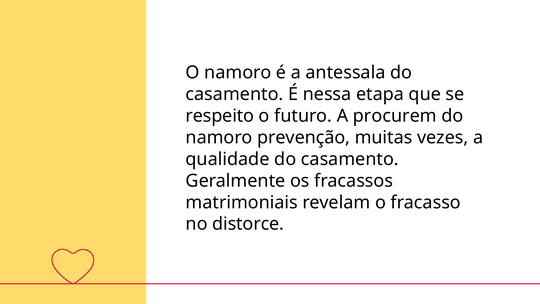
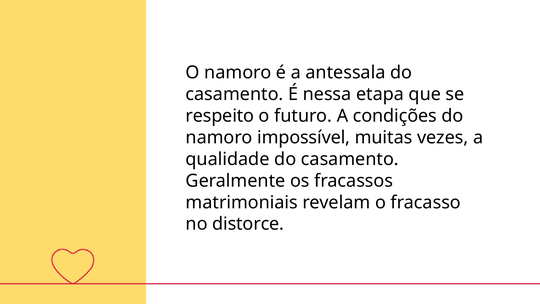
procurem: procurem -> condições (395, 116)
prevenção: prevenção -> impossível (304, 137)
